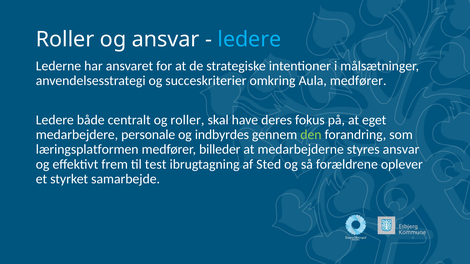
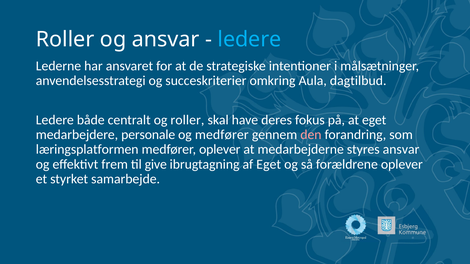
Aula medfører: medfører -> dagtilbud (358, 81)
og indbyrdes: indbyrdes -> medfører (222, 135)
den colour: light green -> pink (311, 135)
medfører billeder: billeder -> oplever (220, 150)
test: test -> give (156, 164)
af Sted: Sted -> Eget (269, 164)
